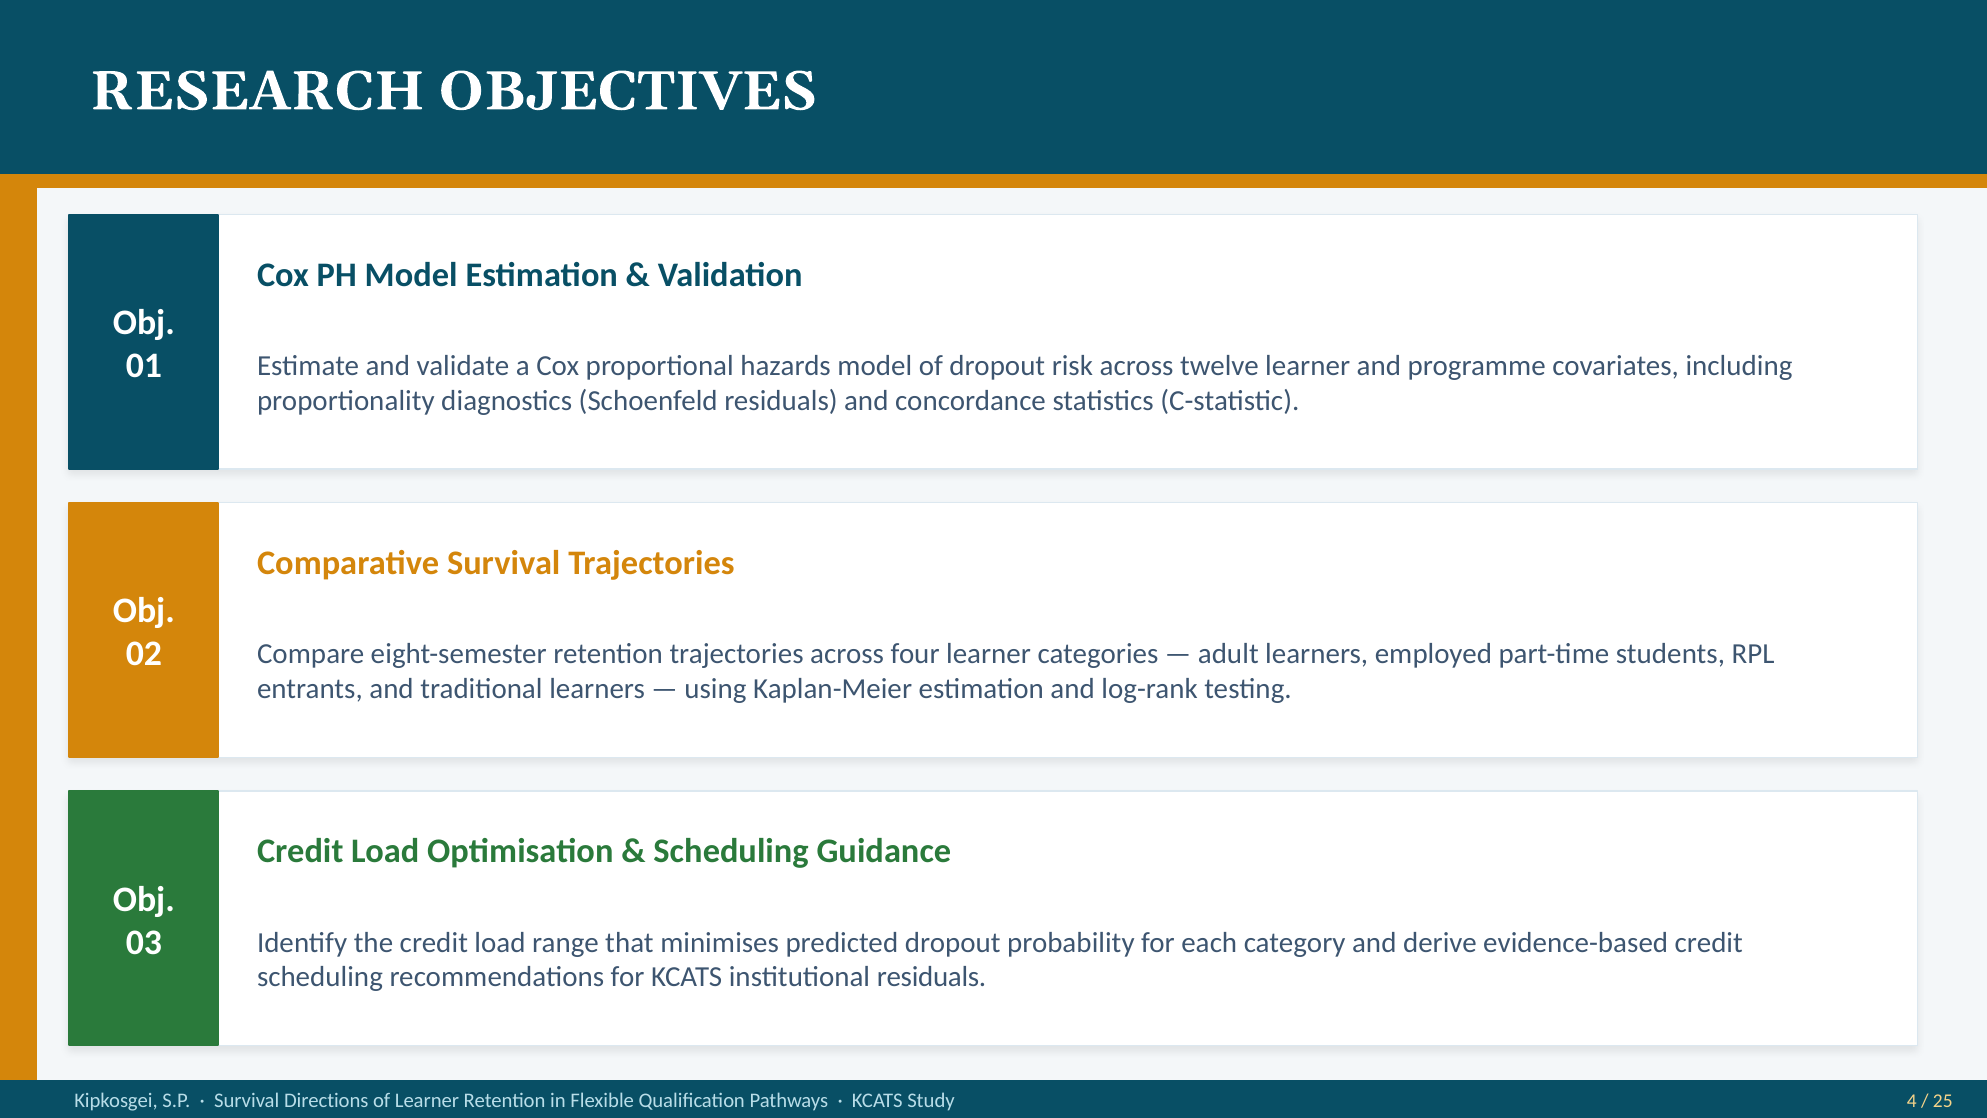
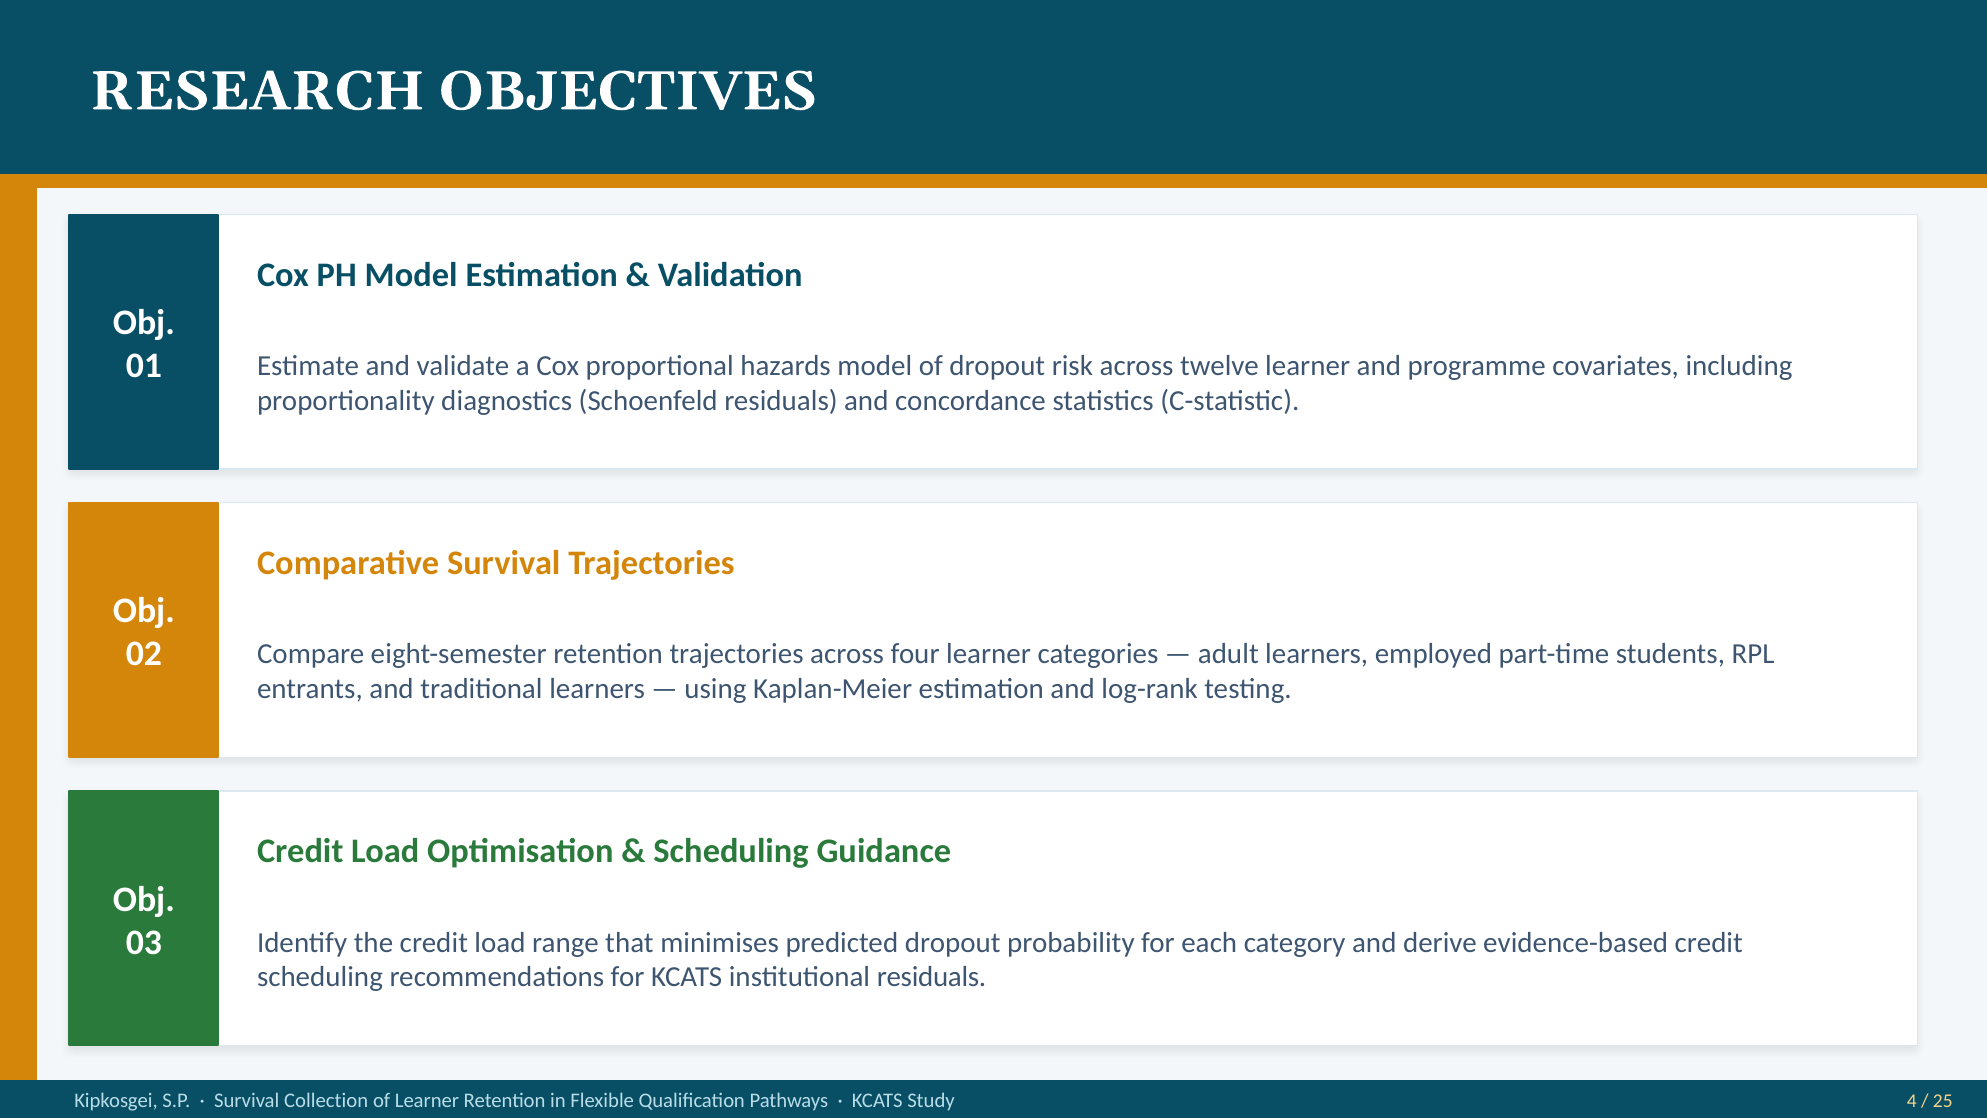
Directions: Directions -> Collection (326, 1101)
